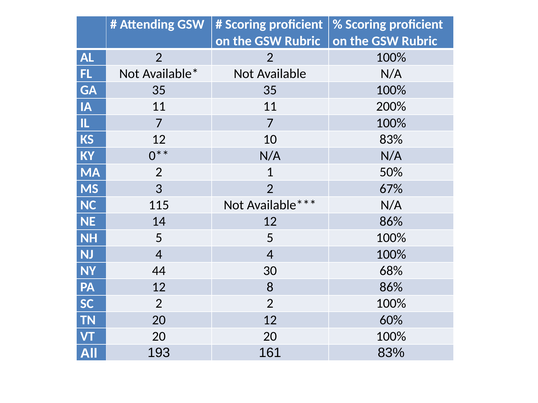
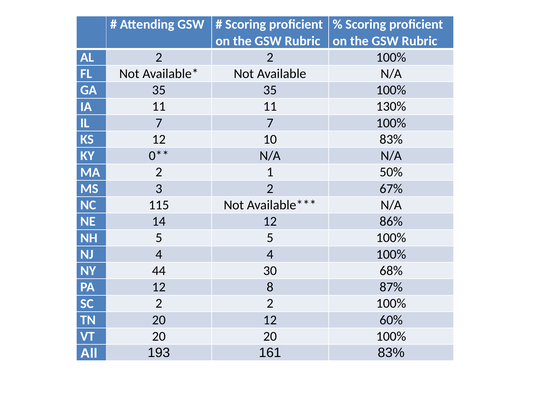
200%: 200% -> 130% (391, 107)
8 86%: 86% -> 87% (391, 288)
